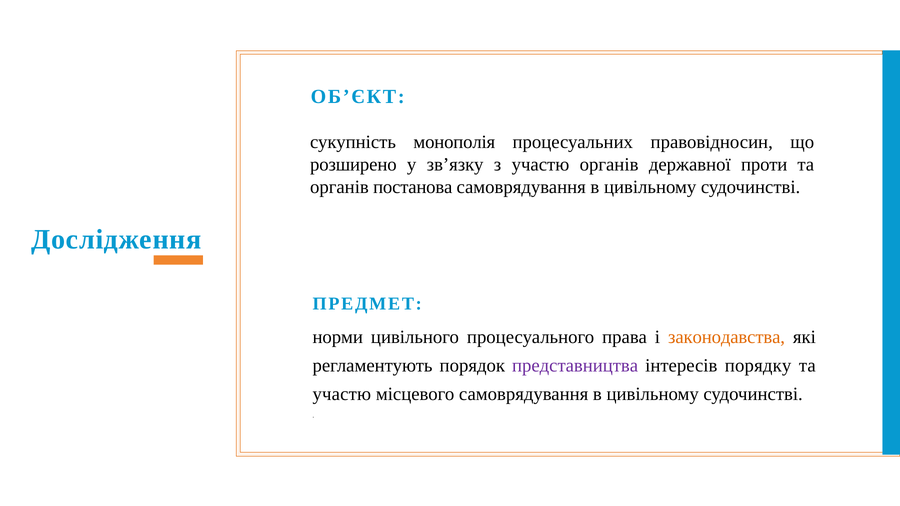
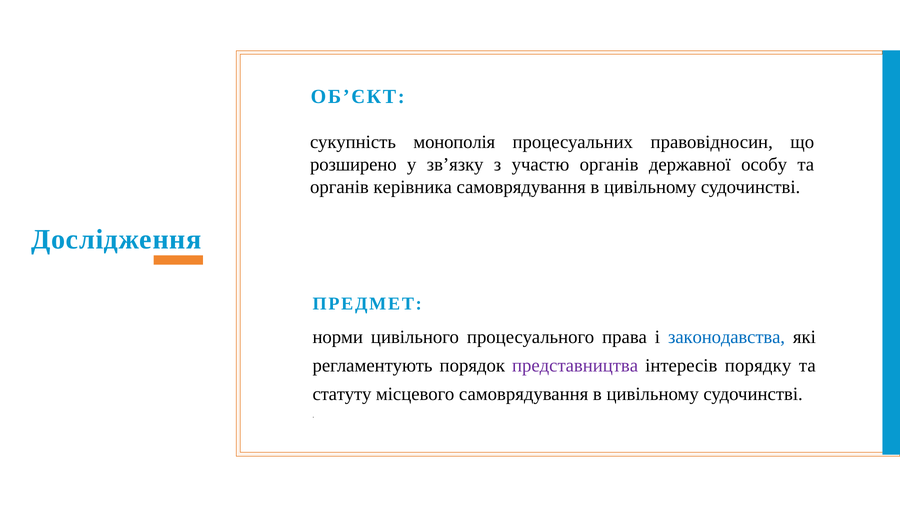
проти: проти -> особу (764, 165)
постанова: постанова -> керівника (413, 187)
законодавства colour: orange -> blue (727, 337)
участю: участю -> статуту (342, 394)
